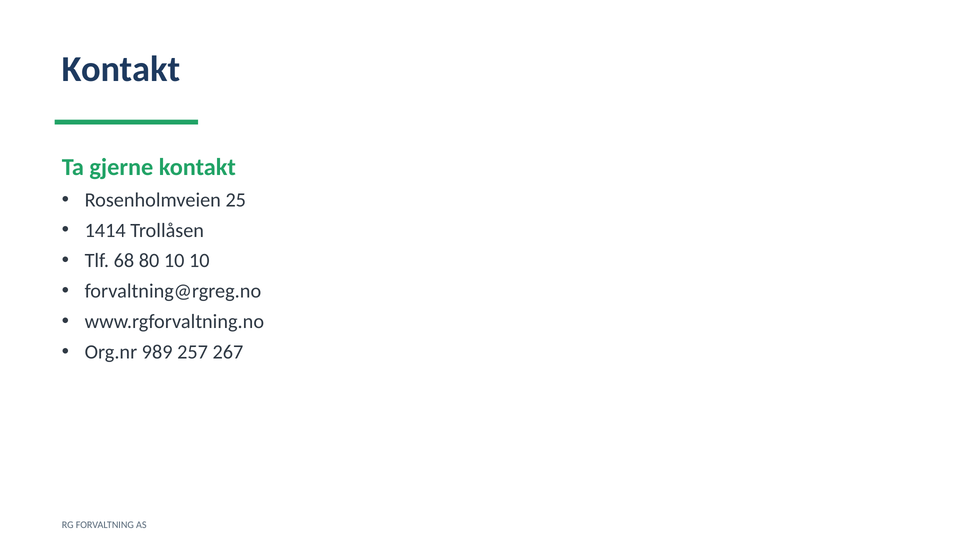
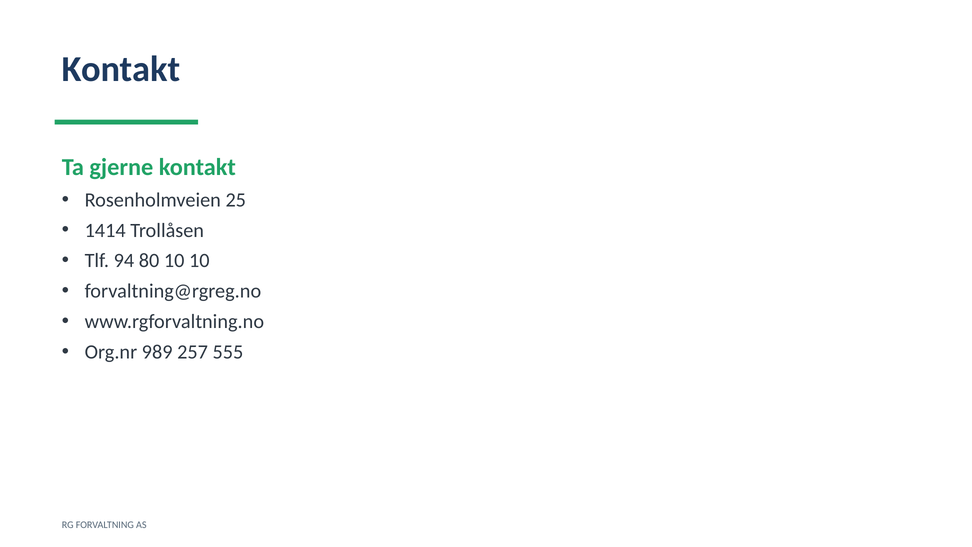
68: 68 -> 94 (124, 261)
267: 267 -> 555 (228, 352)
